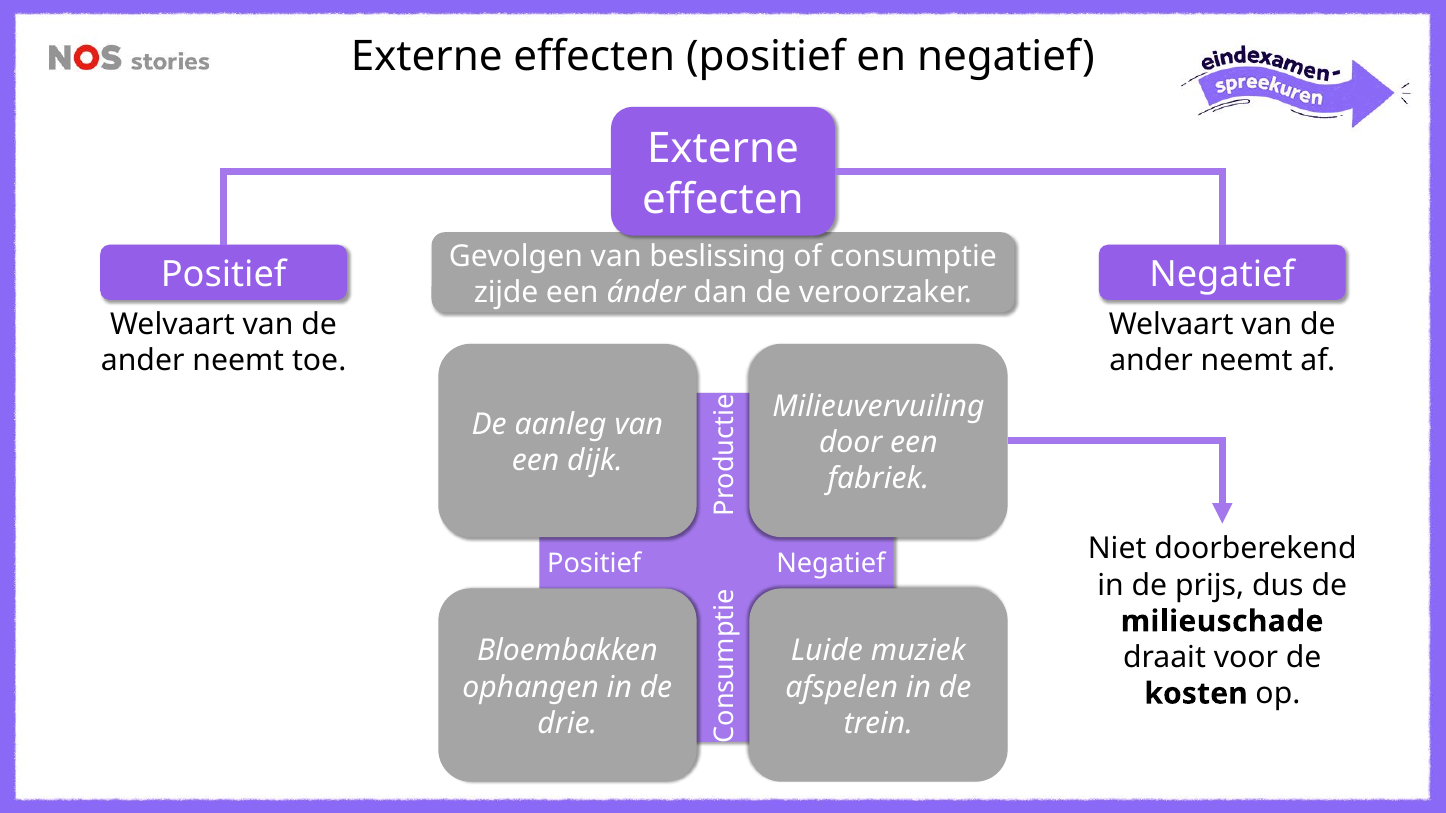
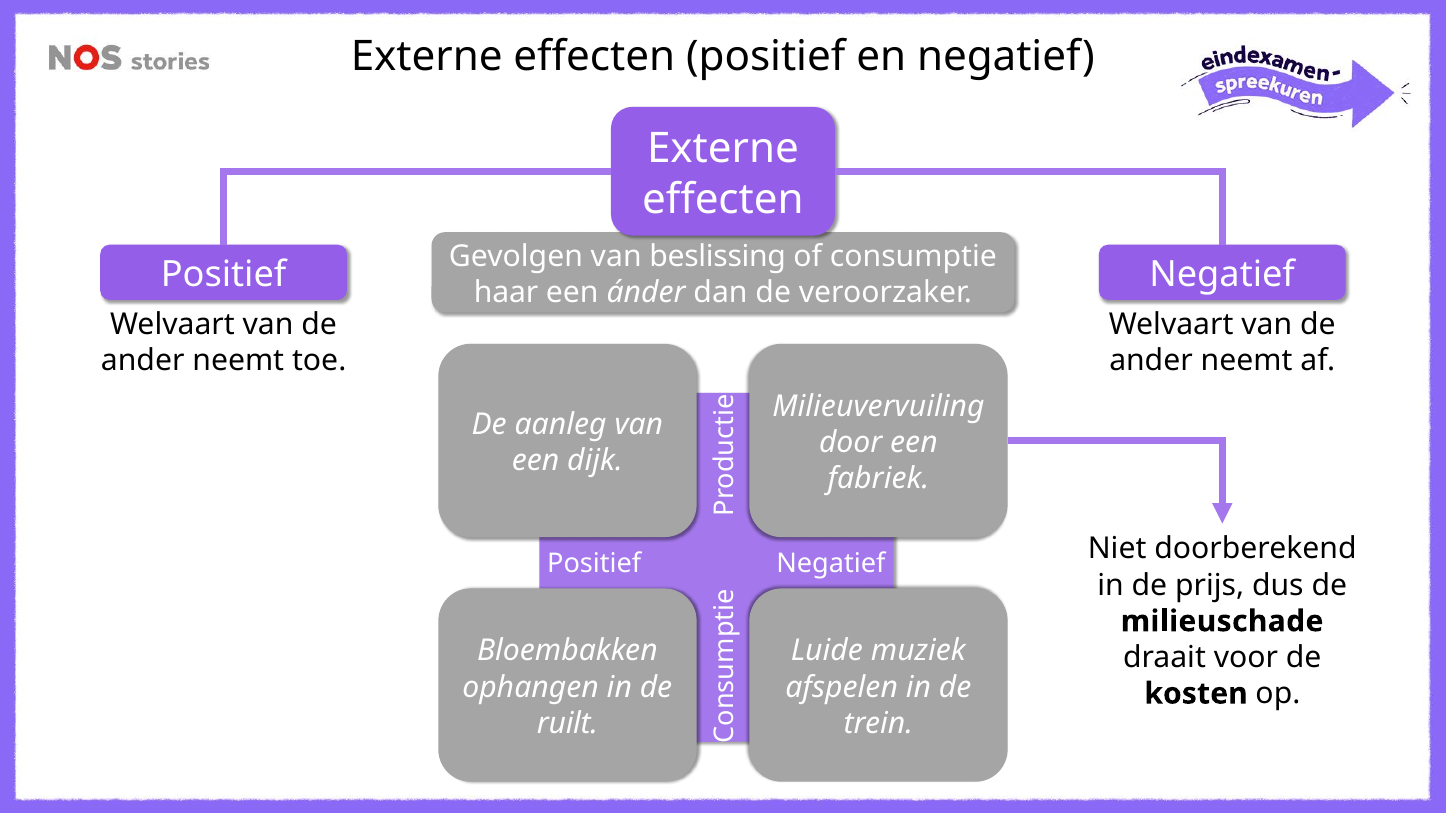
zijde: zijde -> haar (506, 293)
drie: drie -> ruilt (568, 724)
